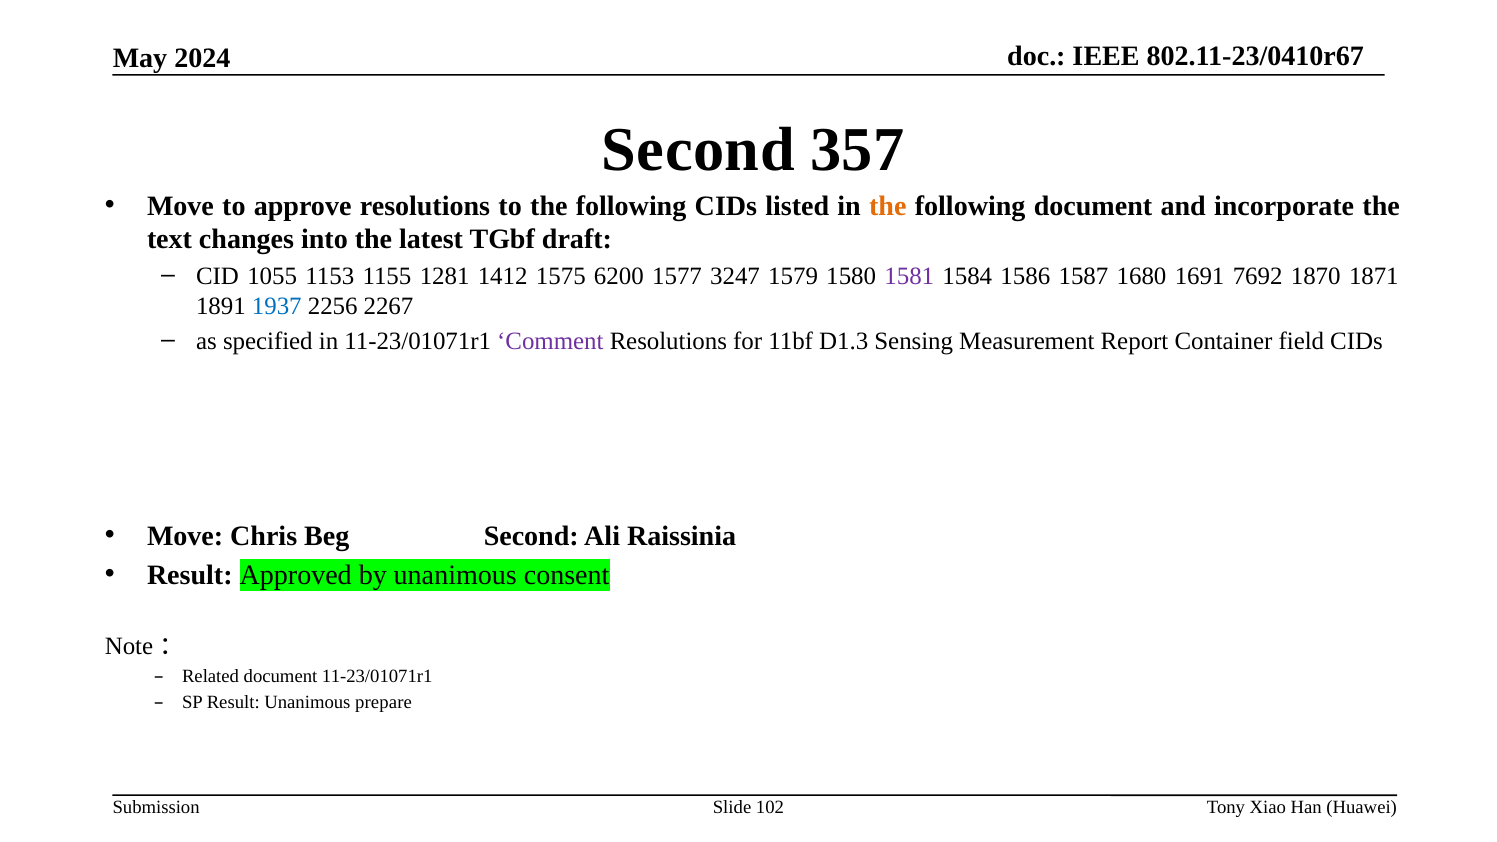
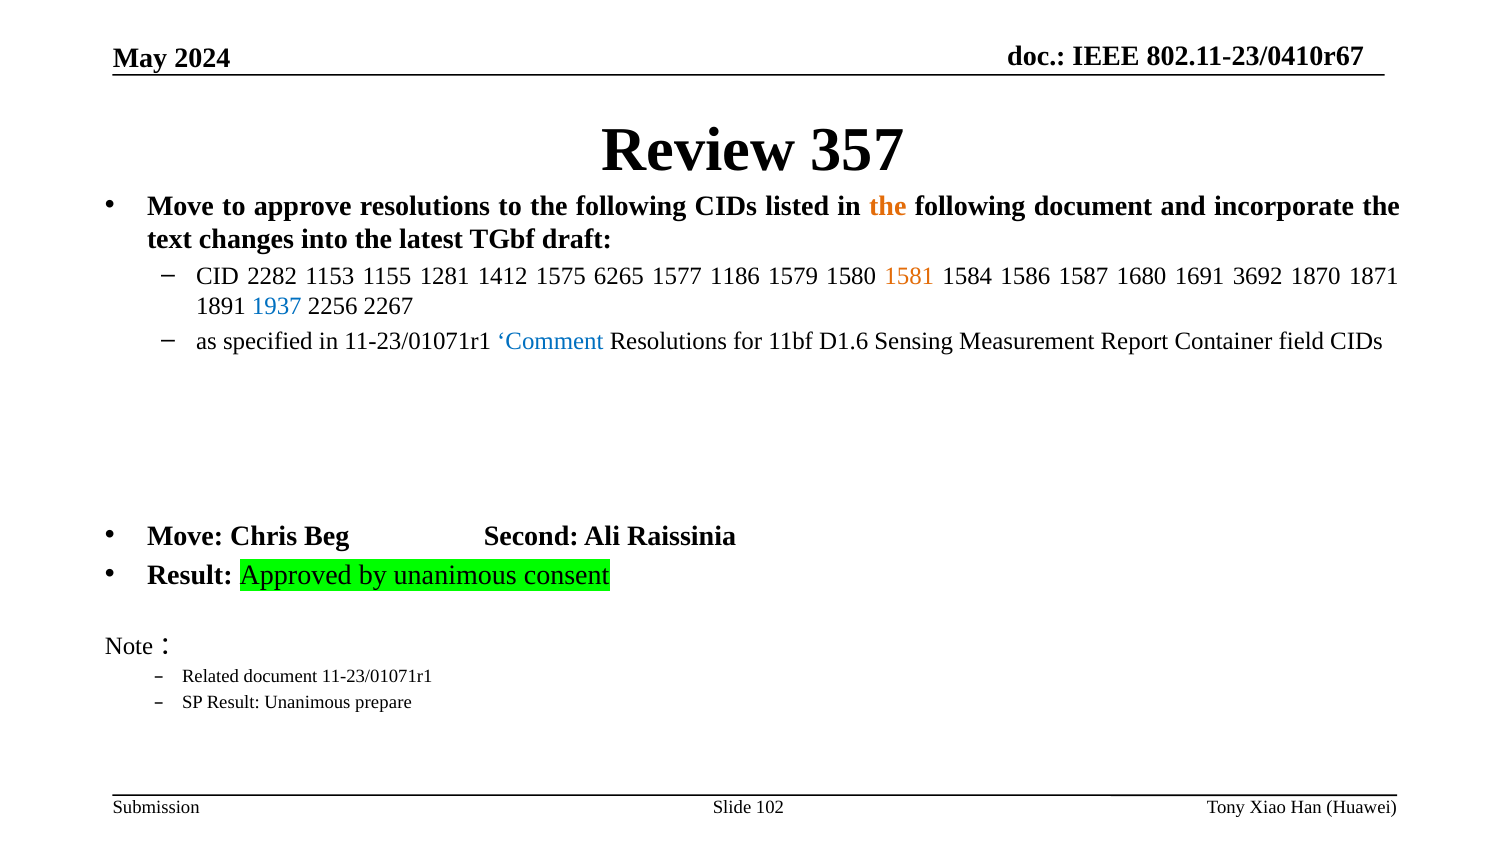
Second: Second -> Review (698, 150)
1055: 1055 -> 2282 (272, 276)
6200: 6200 -> 6265 (619, 276)
3247: 3247 -> 1186 (735, 276)
1581 colour: purple -> orange (909, 276)
7692: 7692 -> 3692 (1258, 276)
Comment colour: purple -> blue (550, 341)
D1.3: D1.3 -> D1.6 (844, 341)
